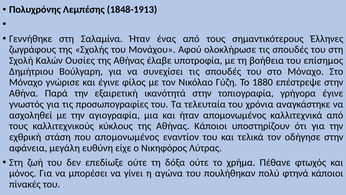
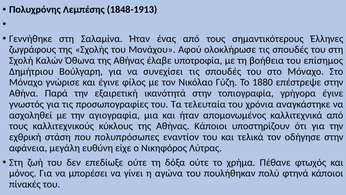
Ουσίες: Ουσίες -> Όθωνα (80, 60)
που απομονωμένος: απομονωμένος -> πολυπρόσωπες (127, 137)
